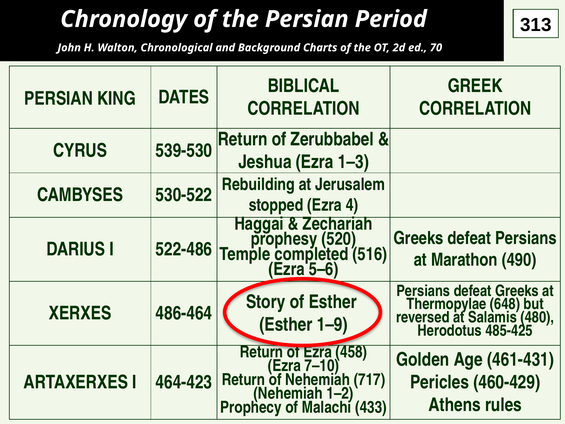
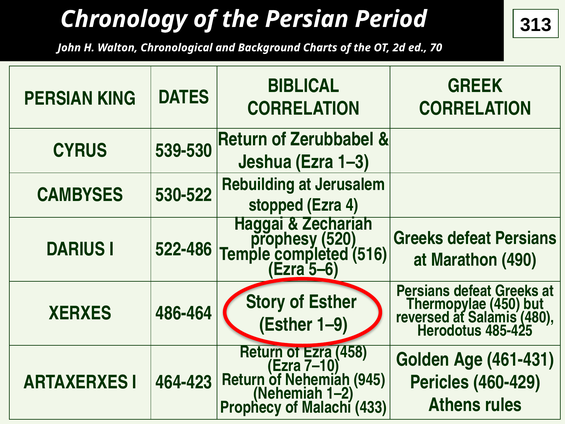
648: 648 -> 450 (505, 304)
717: 717 -> 945 (370, 379)
